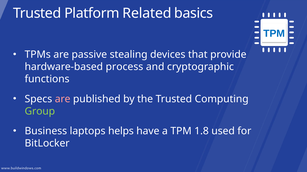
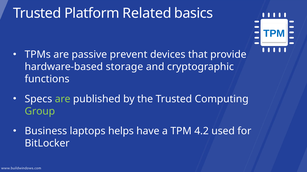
stealing: stealing -> prevent (129, 55)
process: process -> storage (124, 67)
are colour: pink -> light green (63, 99)
1.8: 1.8 -> 4.2 (202, 132)
